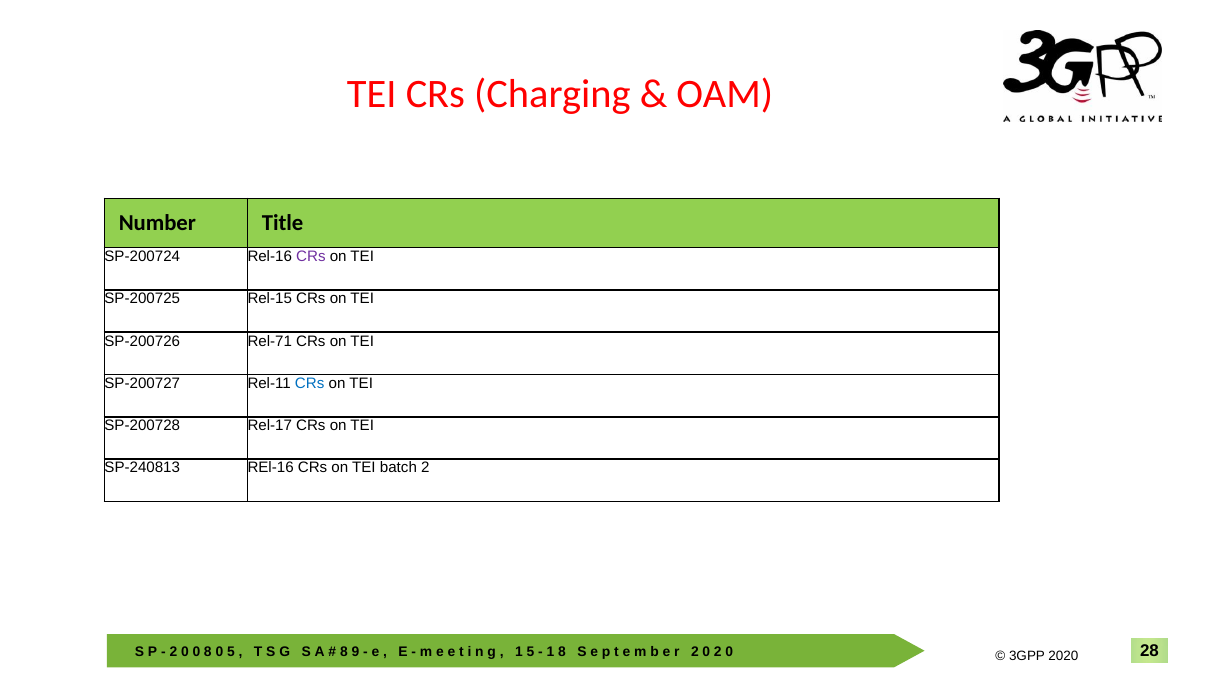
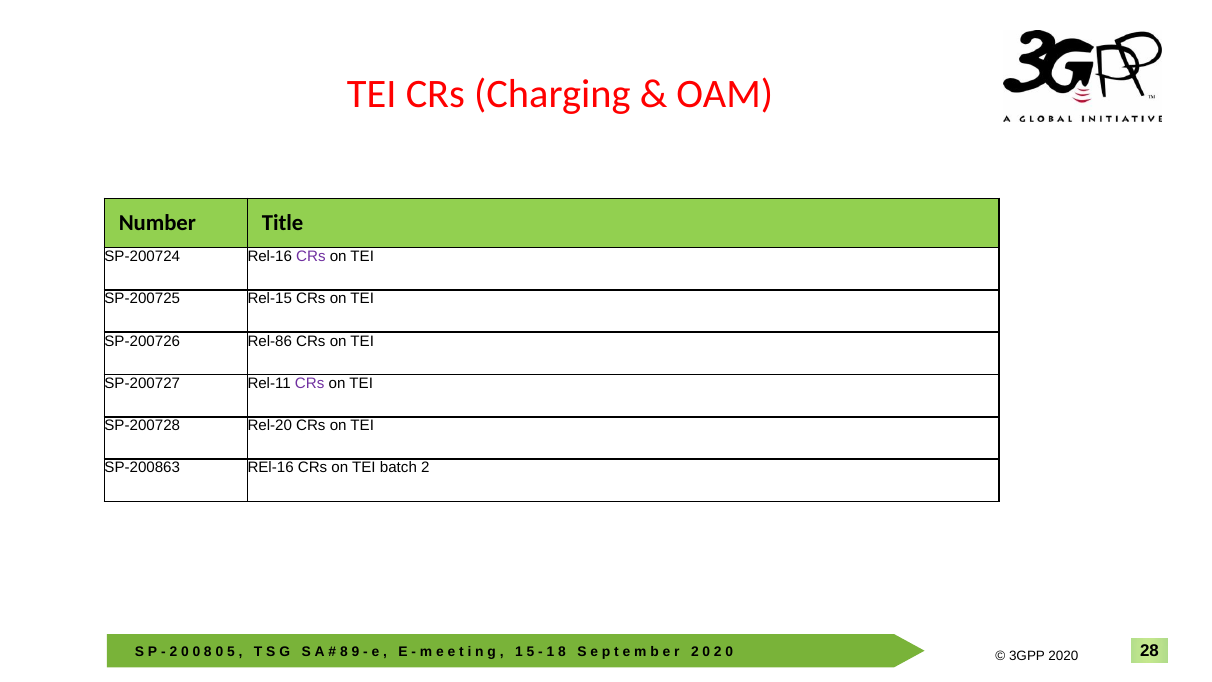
Rel-71: Rel-71 -> Rel-86 (270, 341)
CRs colour: blue -> purple (310, 383)
Rel-17: Rel-17 -> Rel-20 (270, 425)
SP-240813: SP-240813 -> SP-200863 (142, 468)
